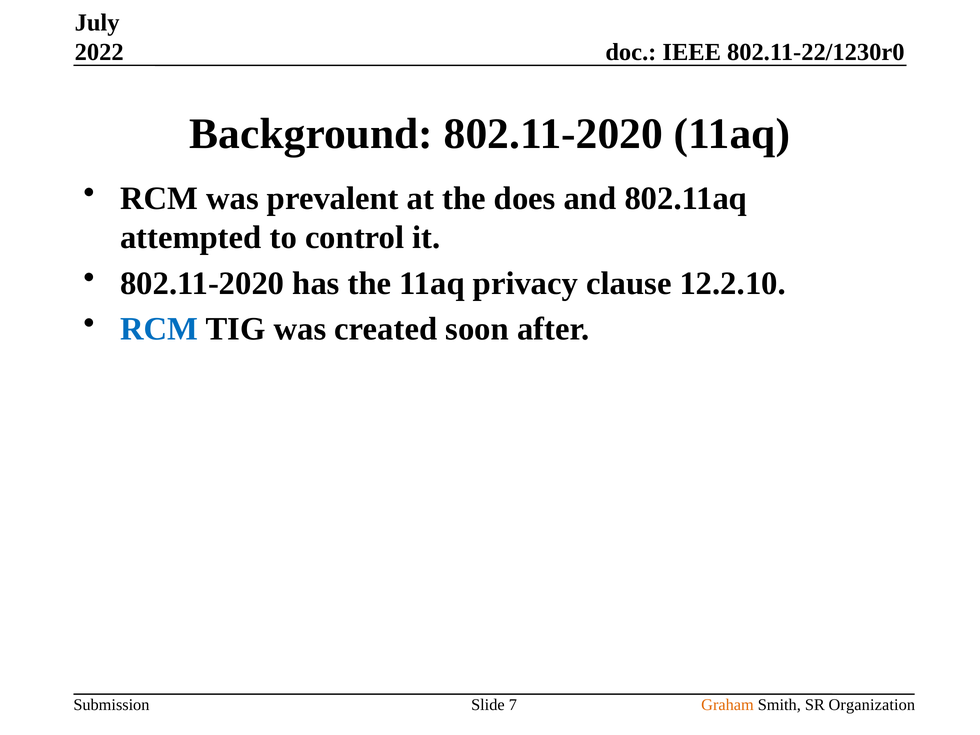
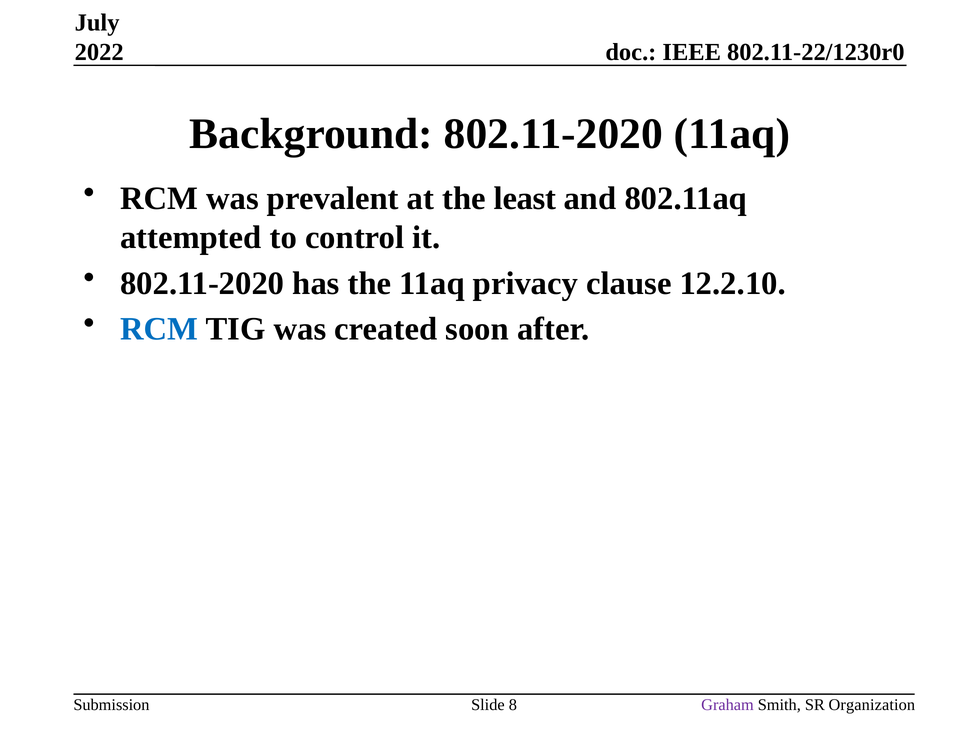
does: does -> least (525, 198)
7: 7 -> 8 (513, 705)
Graham colour: orange -> purple (727, 705)
